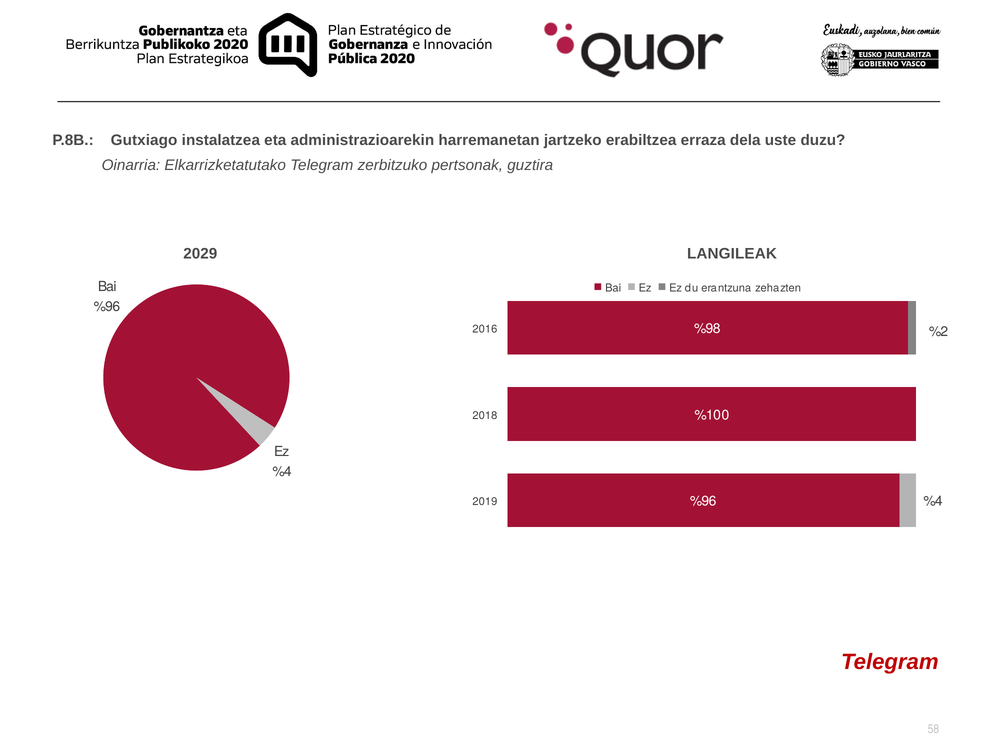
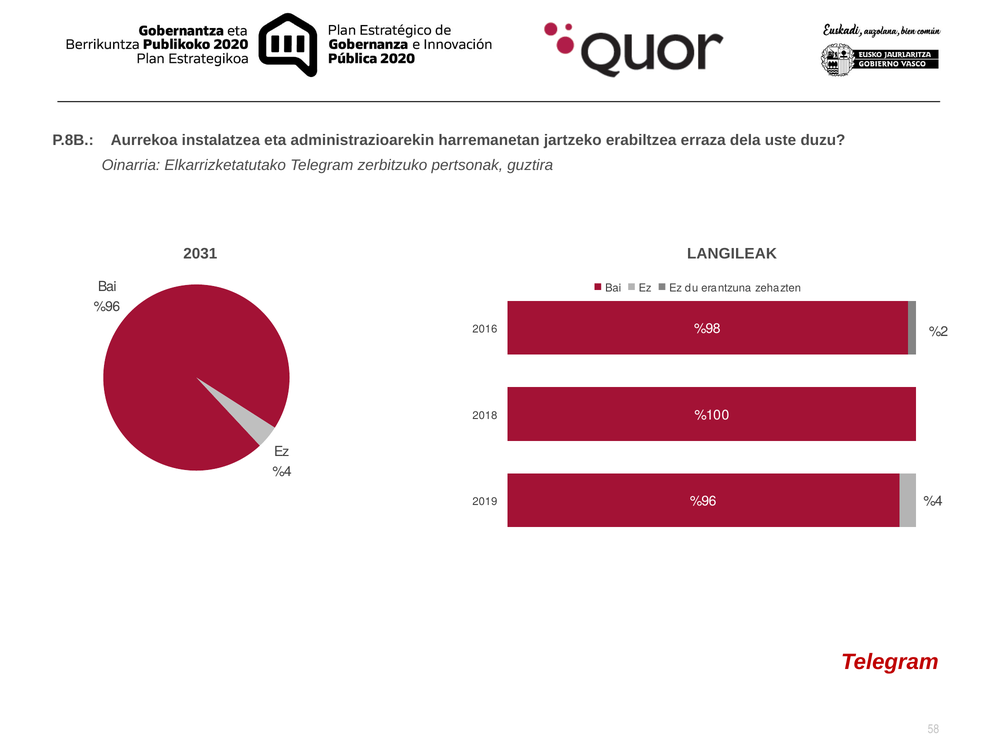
Gutxiago: Gutxiago -> Aurrekoa (144, 140)
2029: 2029 -> 2031 (200, 254)
